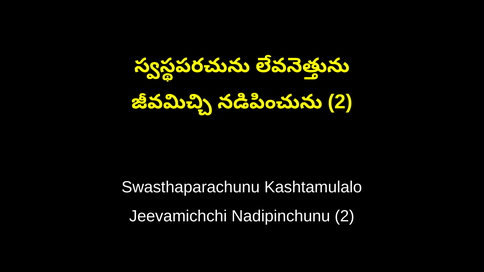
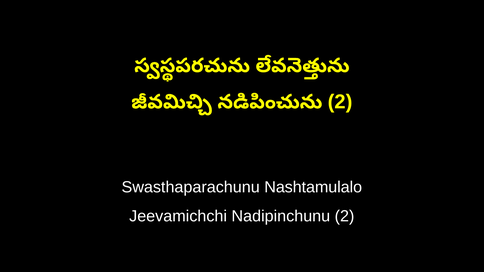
Kashtamulalo: Kashtamulalo -> Nashtamulalo (313, 187)
